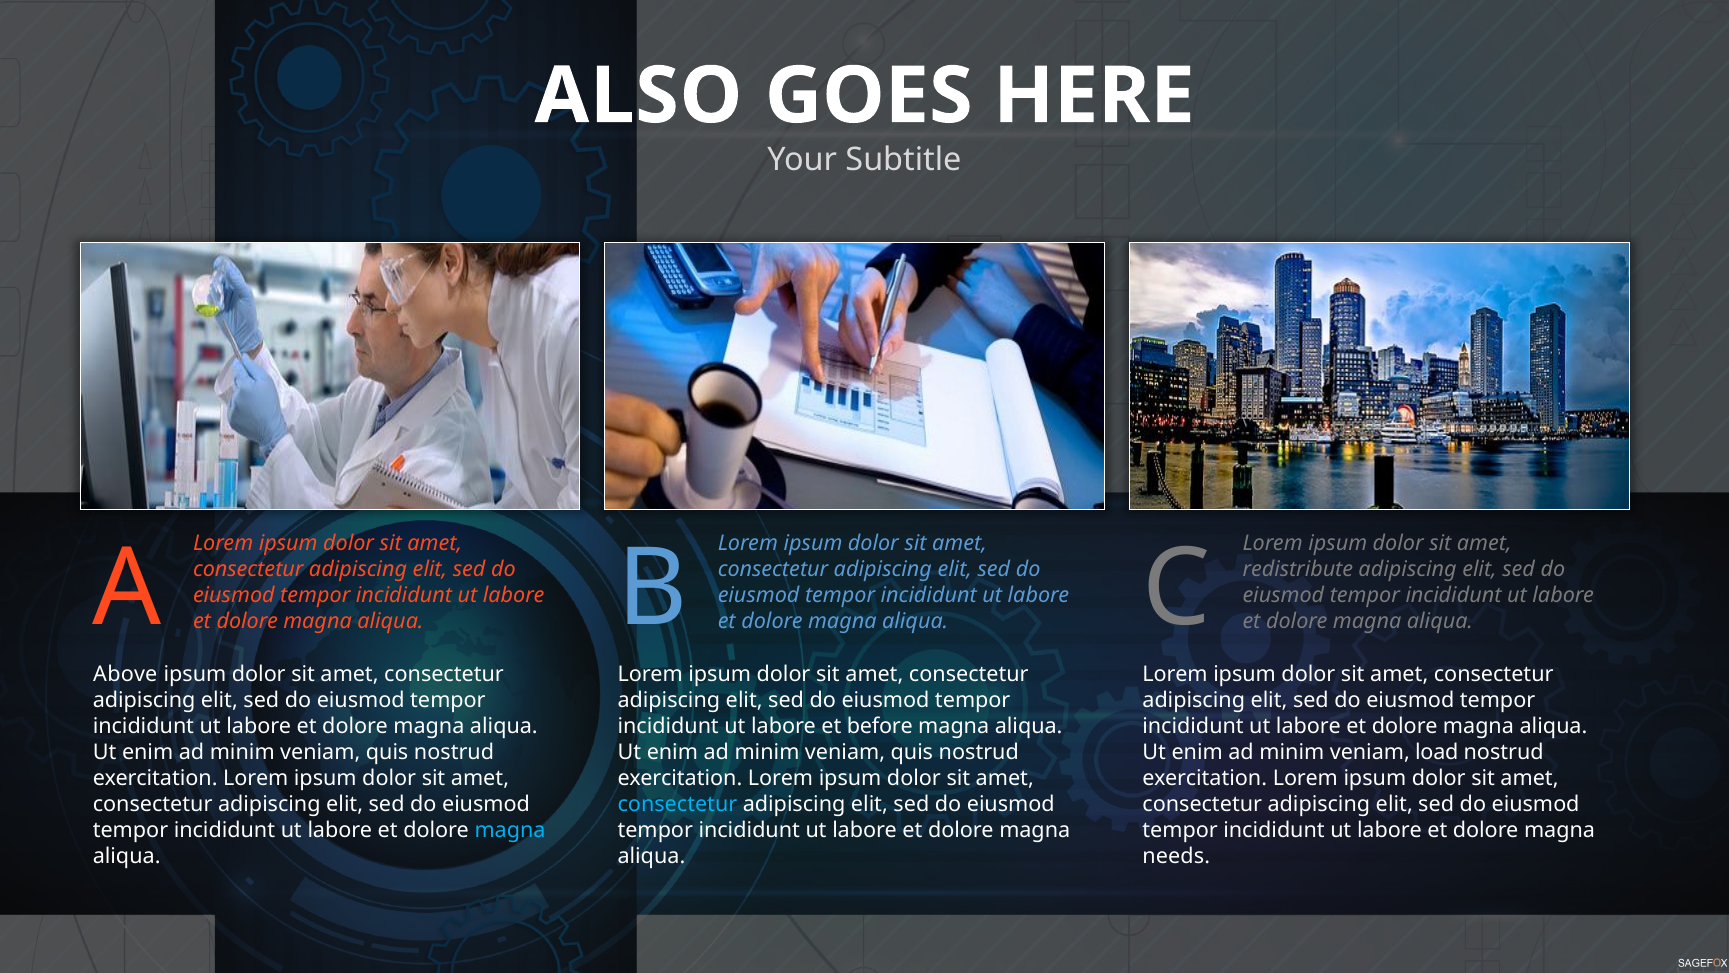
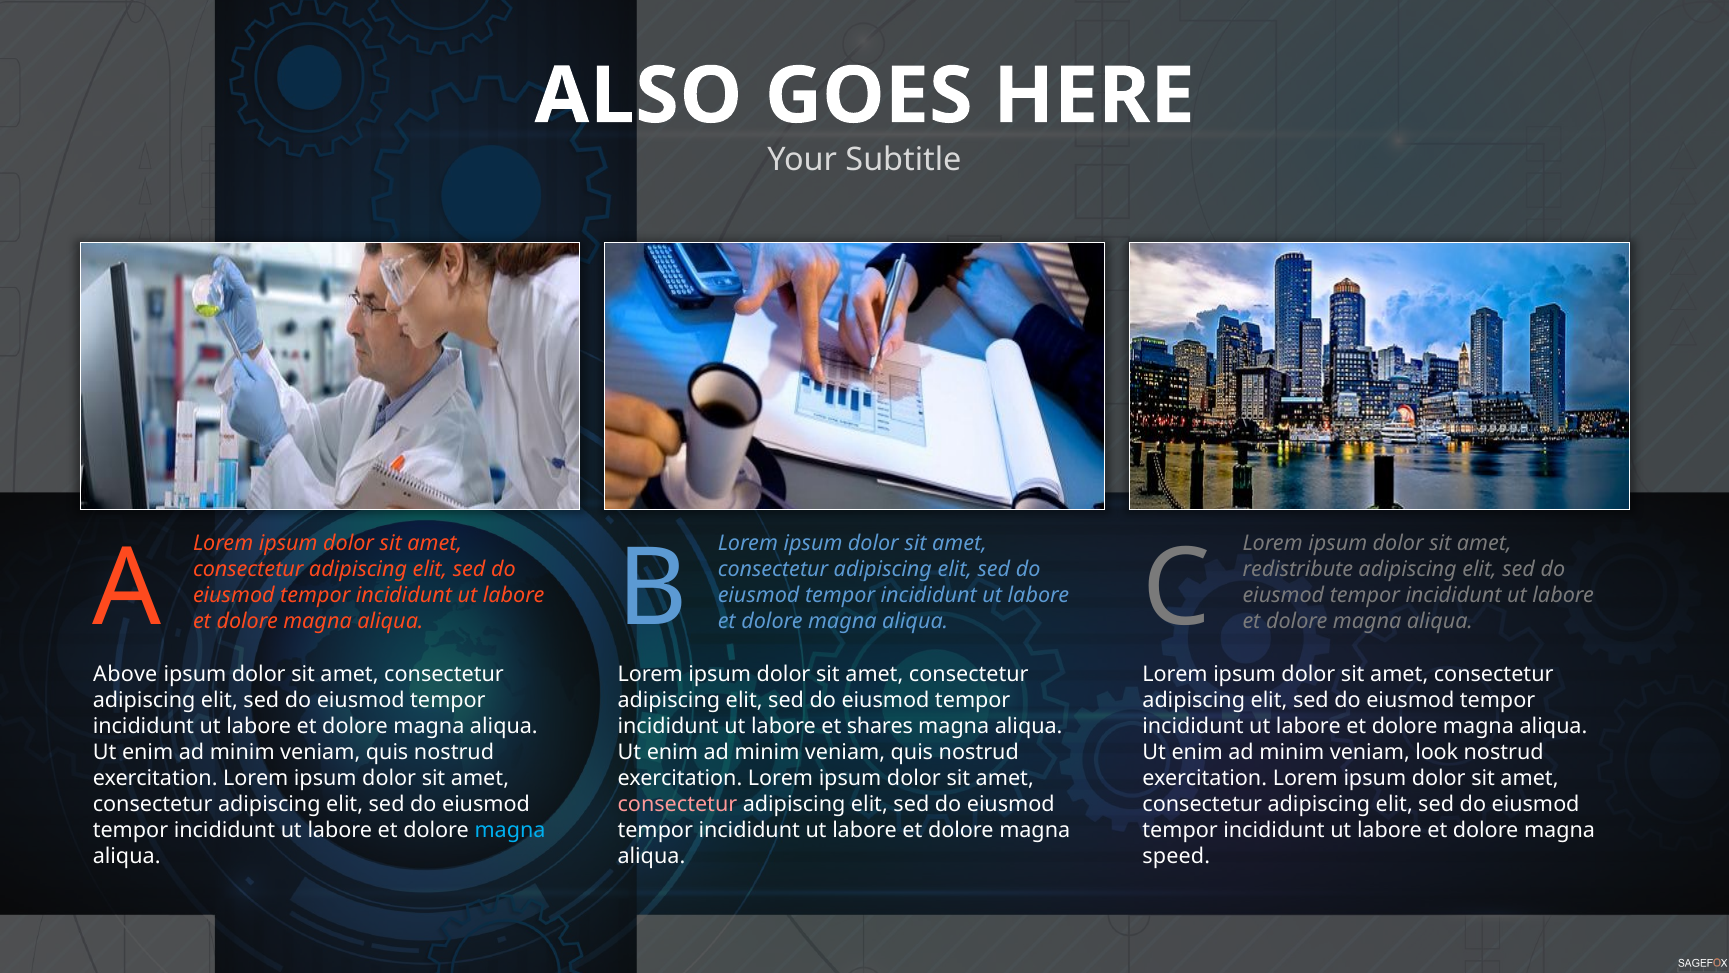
before: before -> shares (880, 726)
load: load -> look (1437, 752)
consectetur colour: light blue -> pink (677, 804)
needs: needs -> speed (1176, 856)
